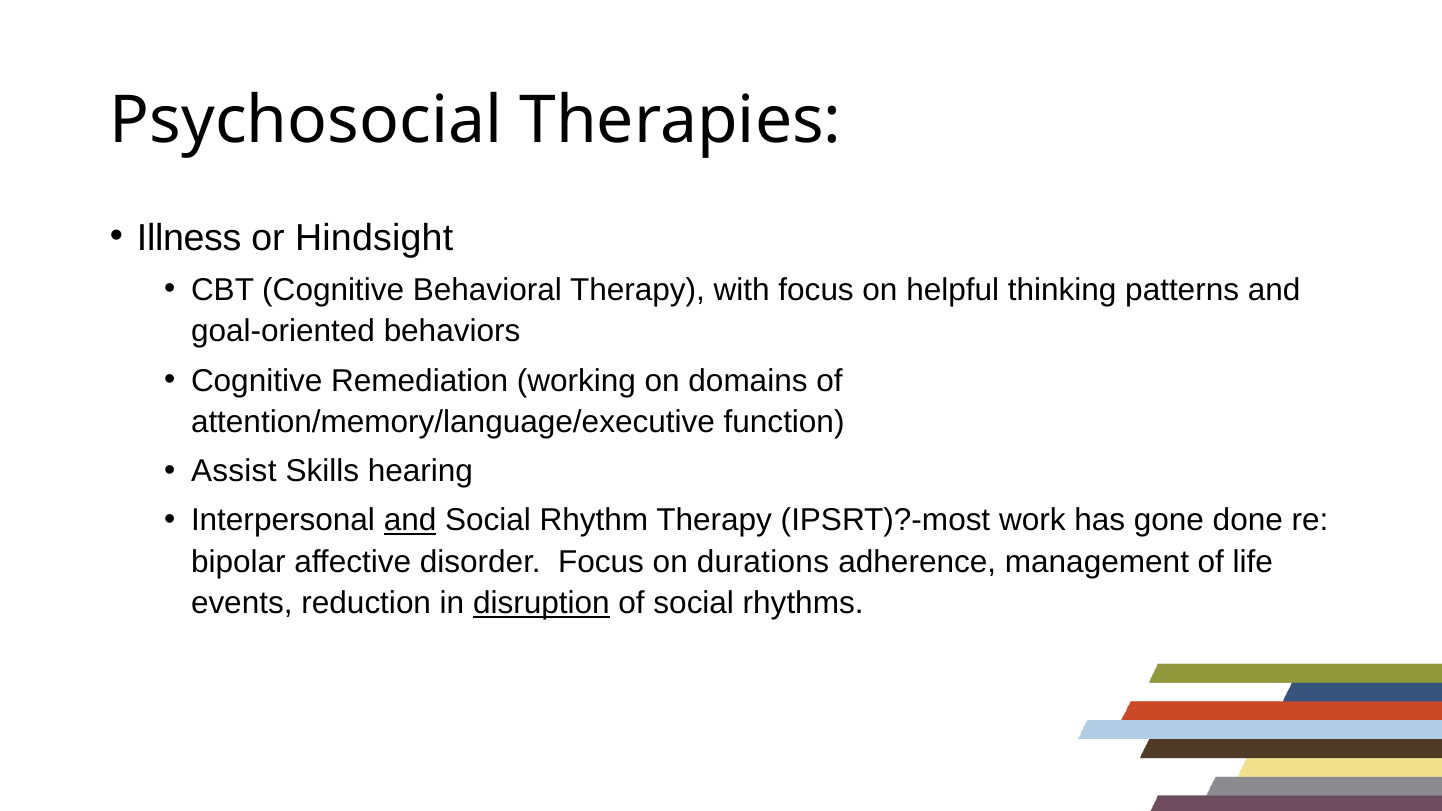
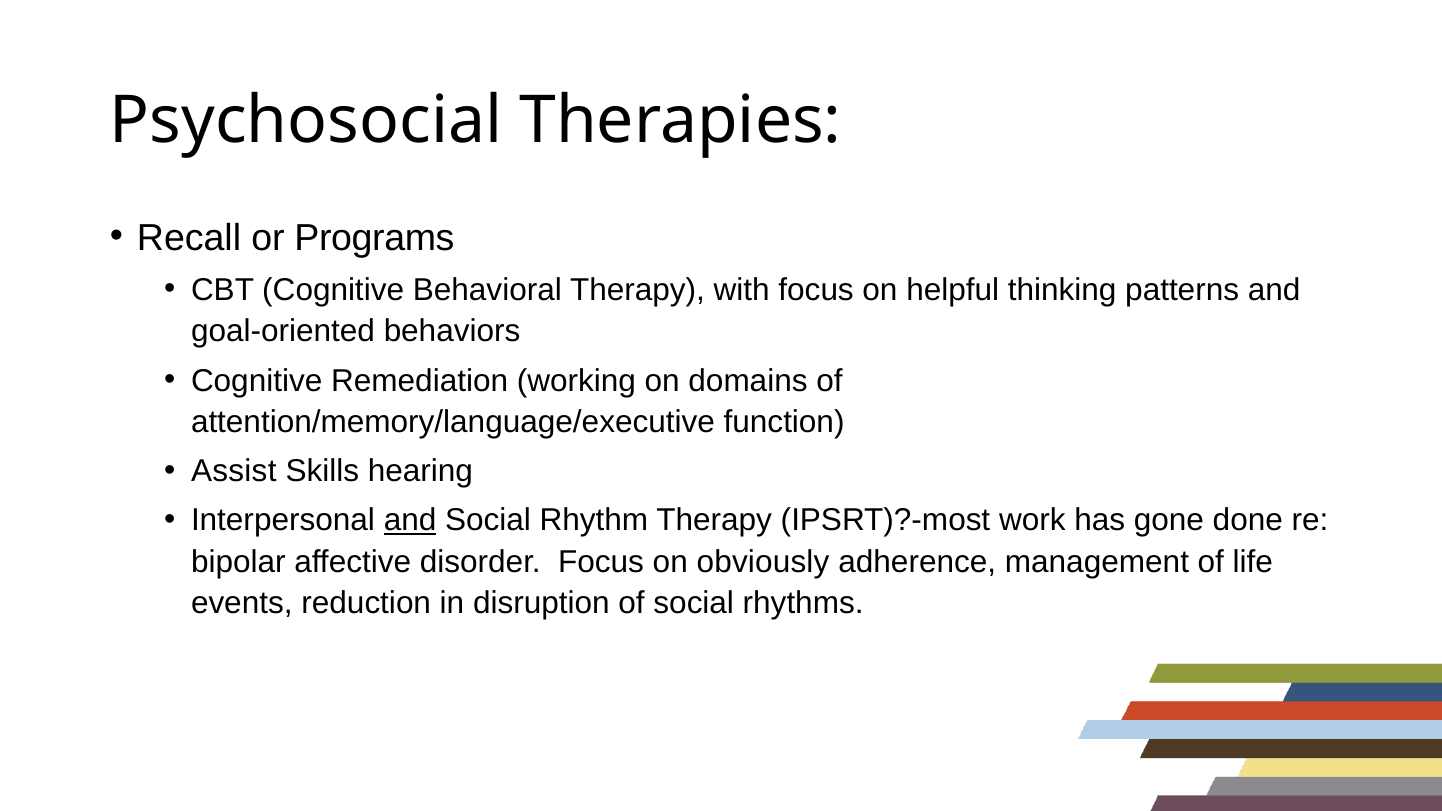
Illness: Illness -> Recall (189, 238)
Hindsight: Hindsight -> Programs (374, 238)
durations: durations -> obviously (763, 562)
disruption underline: present -> none (541, 604)
